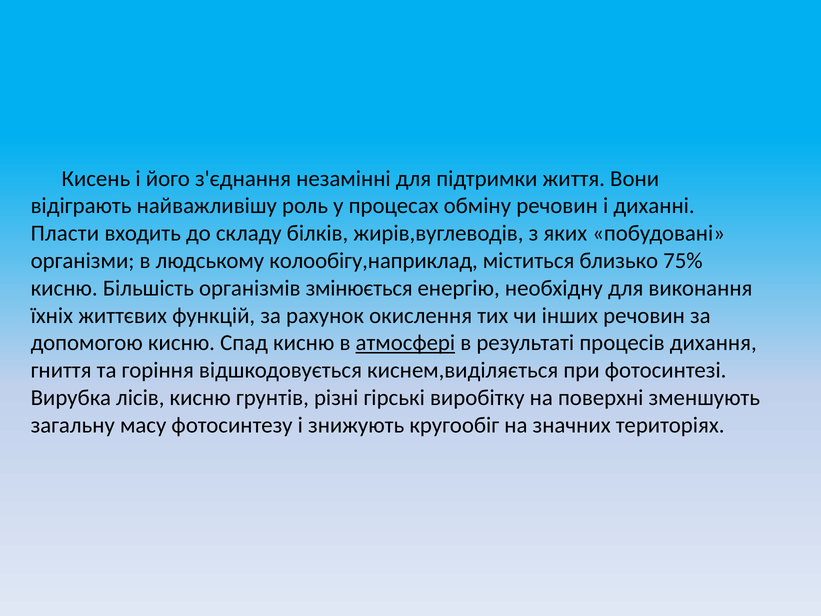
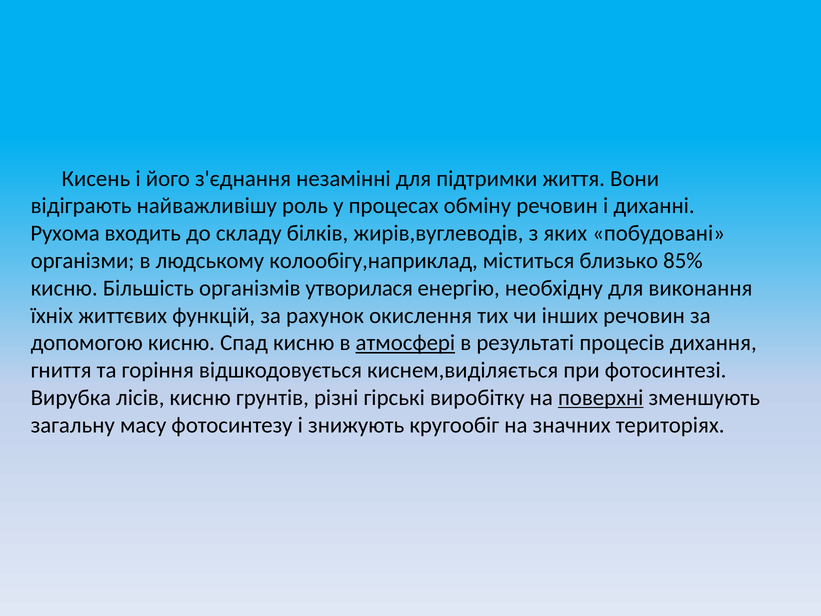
Пласти: Пласти -> Рухома (65, 233)
75%: 75% -> 85% (683, 261)
змінюється: змінюється -> утворилася (359, 288)
поверхні underline: none -> present (601, 397)
